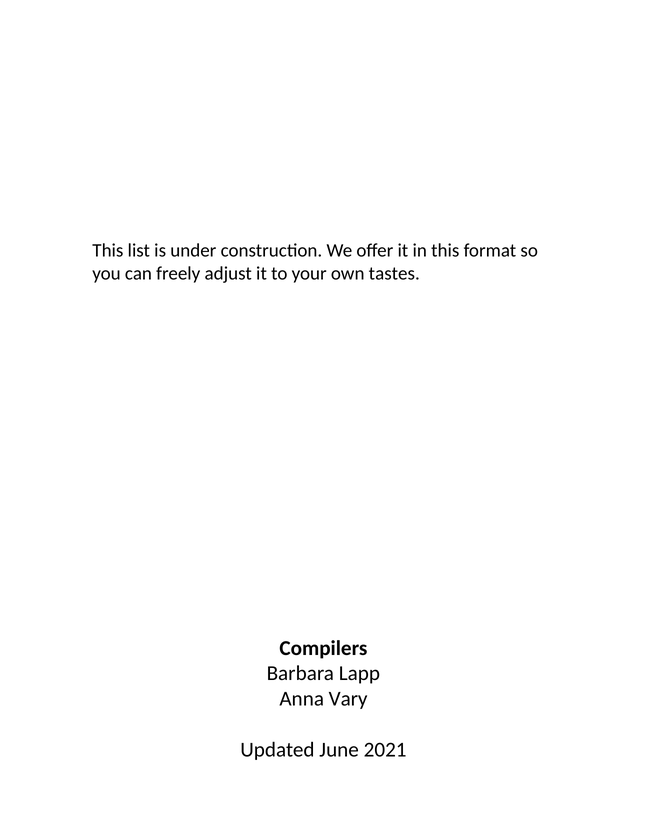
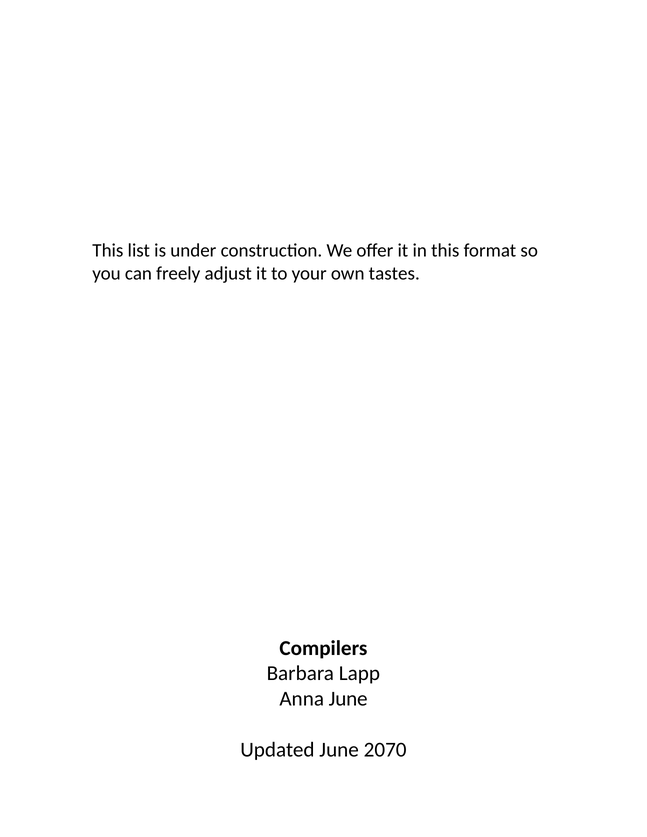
Anna Vary: Vary -> June (348, 699)
2021: 2021 -> 2070 (385, 750)
